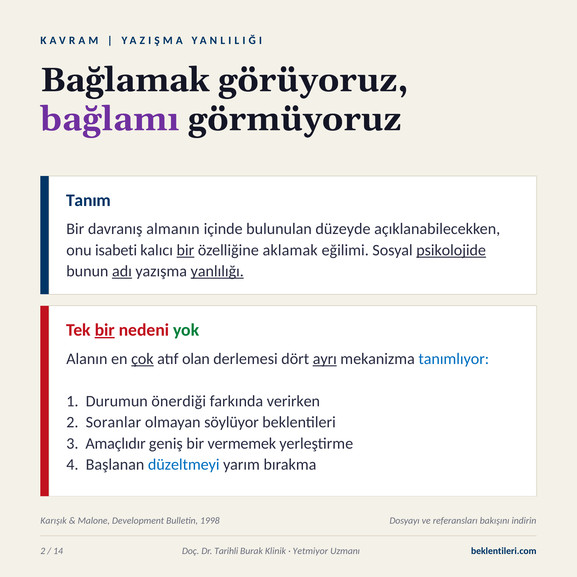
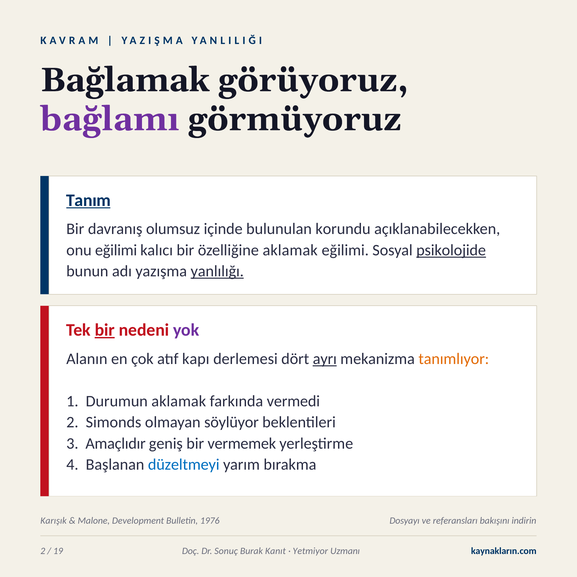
Tanım underline: none -> present (88, 200)
almanın: almanın -> olumsuz (173, 229)
düzeyde: düzeyde -> korundu (343, 229)
onu isabeti: isabeti -> eğilimi (116, 250)
bir underline: present -> none (185, 250)
adı underline: present -> none (122, 271)
yok colour: green -> purple (186, 330)
çok underline: present -> none (142, 359)
olan: olan -> kapı (196, 359)
tanımlıyor colour: blue -> orange (454, 359)
Durumun önerdiği: önerdiği -> aklamak (179, 401)
verirken: verirken -> vermedi (293, 401)
Soranlar: Soranlar -> Simonds (114, 422)
1998: 1998 -> 1976 (210, 521)
14: 14 -> 19 (58, 551)
Tarihli: Tarihli -> Sonuç (226, 551)
Klinik: Klinik -> Kanıt (275, 551)
beklentileri.com: beklentileri.com -> kaynakların.com (504, 551)
